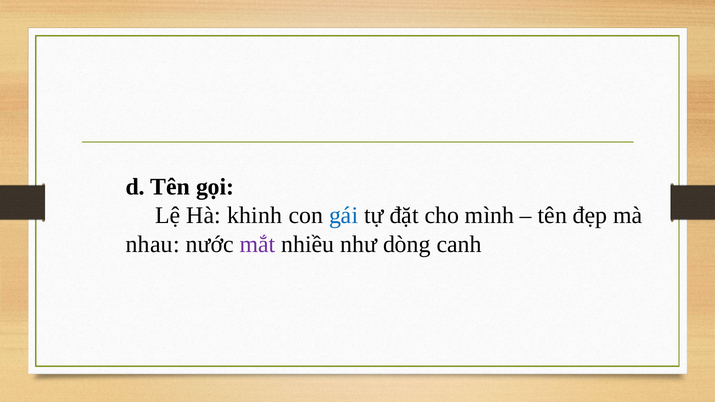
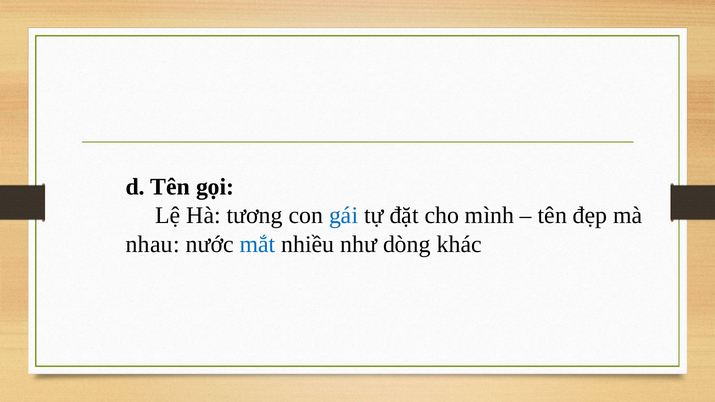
khinh: khinh -> tương (255, 216)
mắt colour: purple -> blue (258, 244)
canh: canh -> khác (459, 244)
